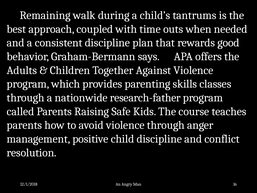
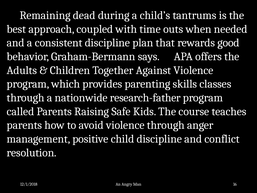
walk: walk -> dead (84, 15)
